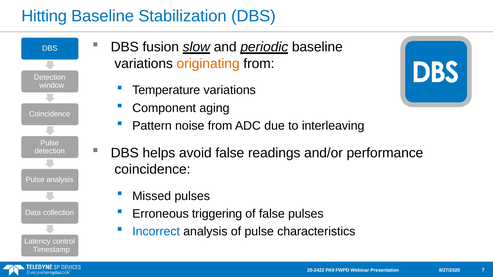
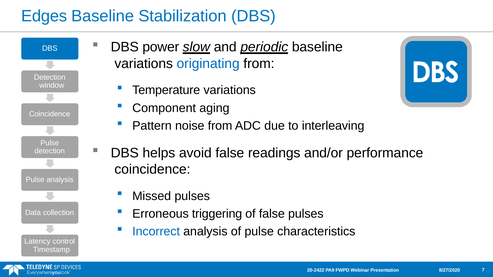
Hitting: Hitting -> Edges (44, 16)
fusion: fusion -> power (161, 47)
originating colour: orange -> blue (208, 64)
